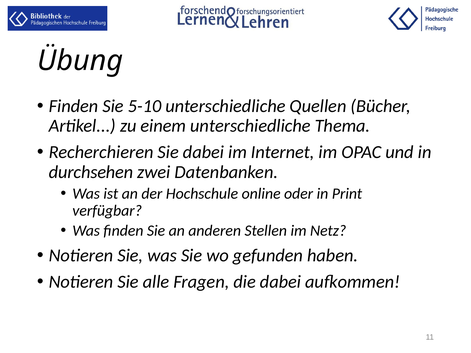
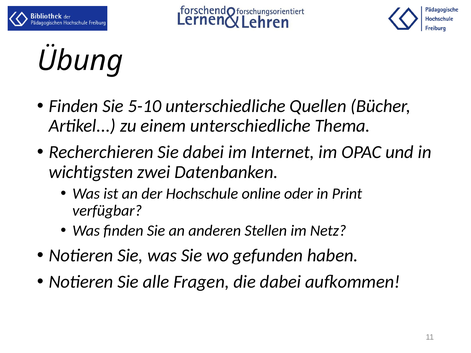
durchsehen: durchsehen -> wichtigsten (91, 172)
